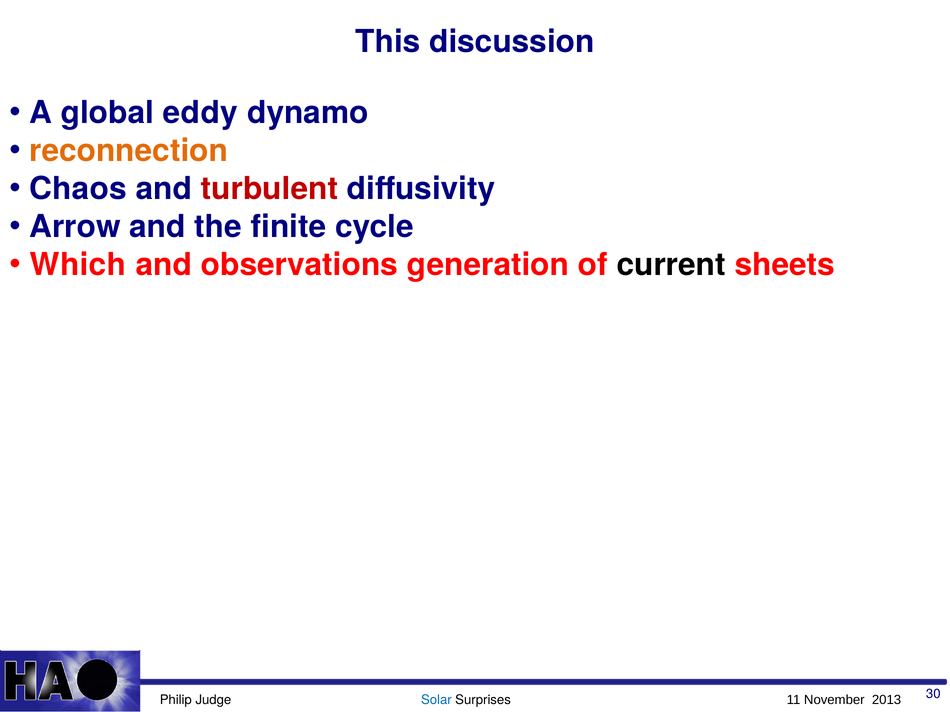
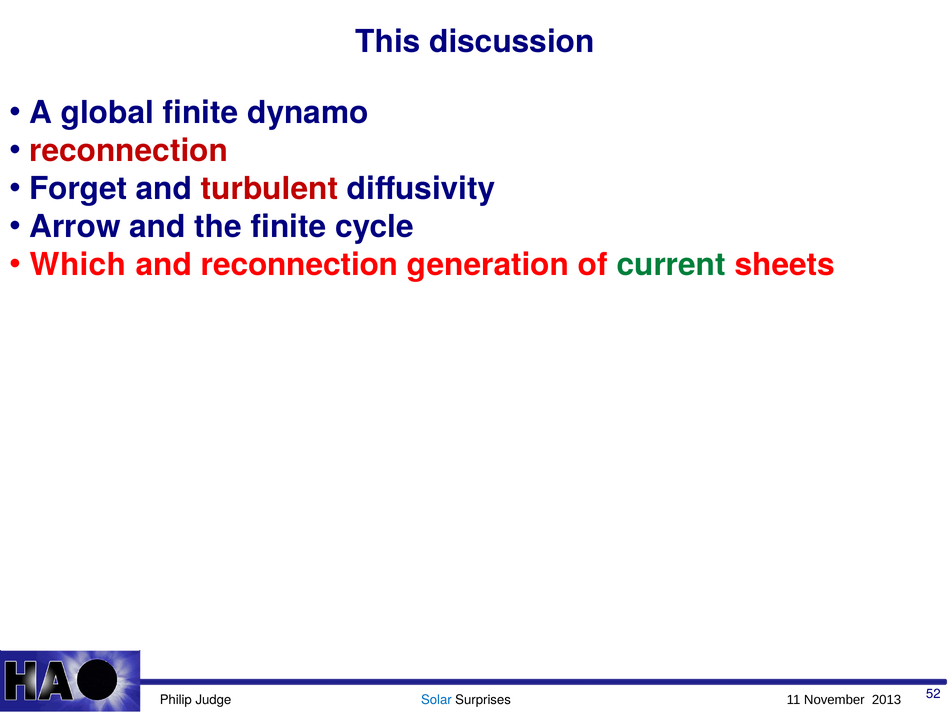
global eddy: eddy -> finite (201, 113)
reconnection colour: orange -> red (129, 151)
Chaos: Chaos -> Forget (78, 189)
and observations: observations -> reconnection (300, 265)
current colour: black -> green (671, 265)
30: 30 -> 52 (933, 694)
